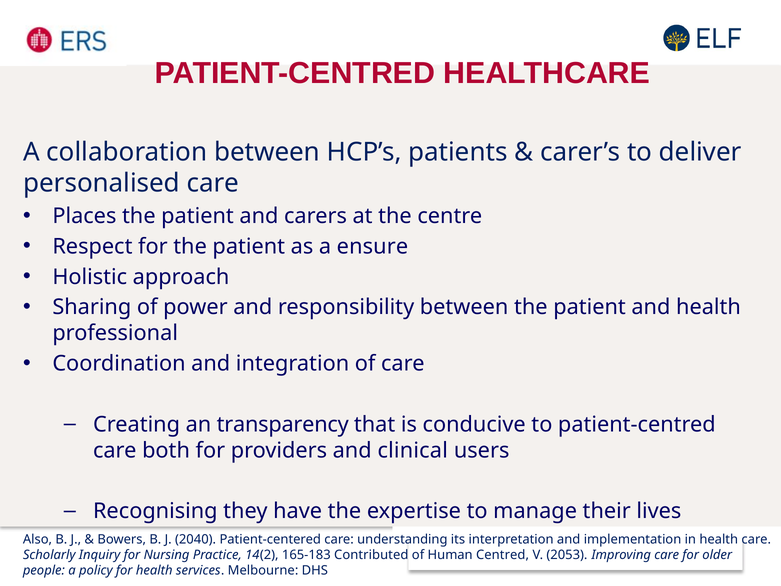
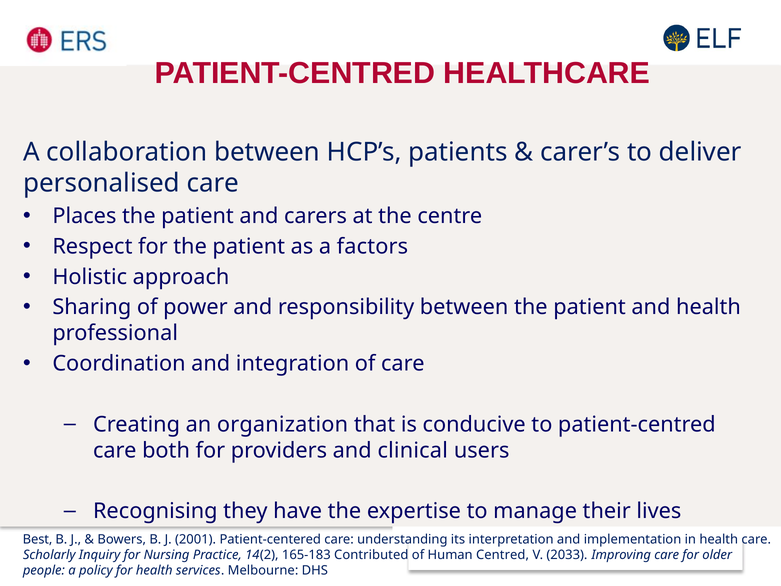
ensure: ensure -> factors (372, 246)
transparency: transparency -> organization (283, 424)
Also: Also -> Best (38, 539)
2040: 2040 -> 2001 (196, 539)
2053: 2053 -> 2033 (567, 555)
